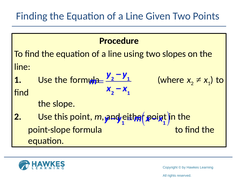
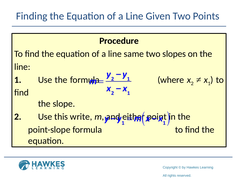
using: using -> same (134, 54)
this point: point -> write (81, 116)
